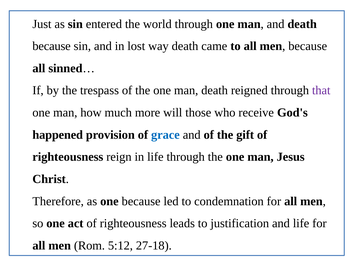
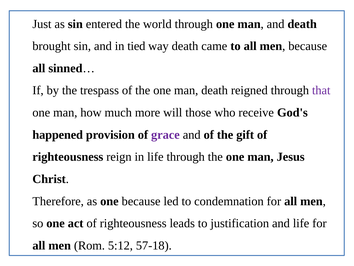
because: because -> brought (52, 46)
lost: lost -> tied (136, 46)
grace colour: blue -> purple (165, 134)
27-18: 27-18 -> 57-18 (154, 245)
